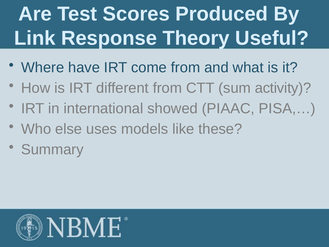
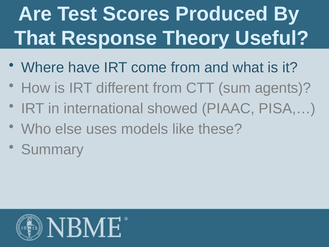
Link: Link -> That (35, 38)
activity: activity -> agents (283, 88)
